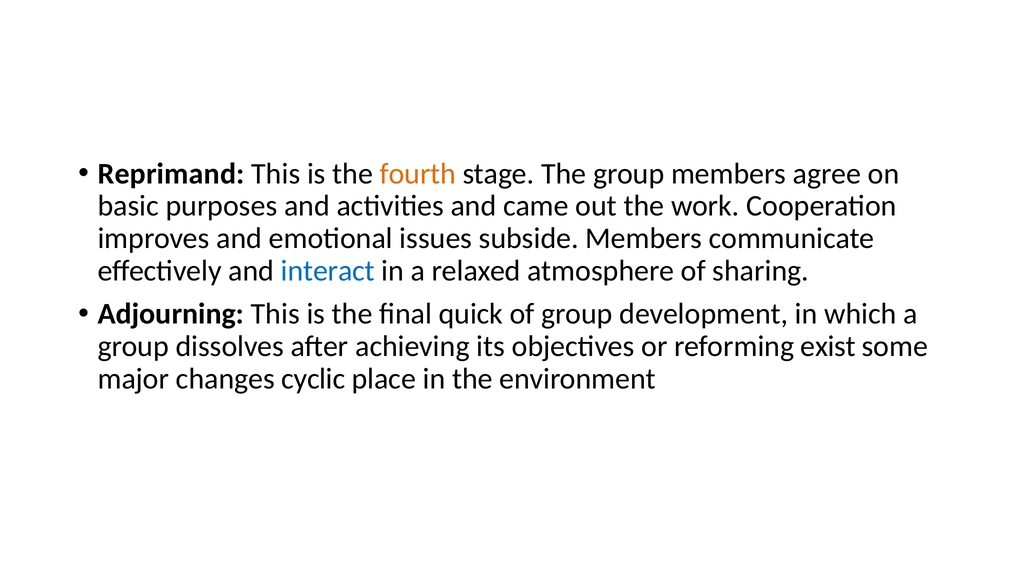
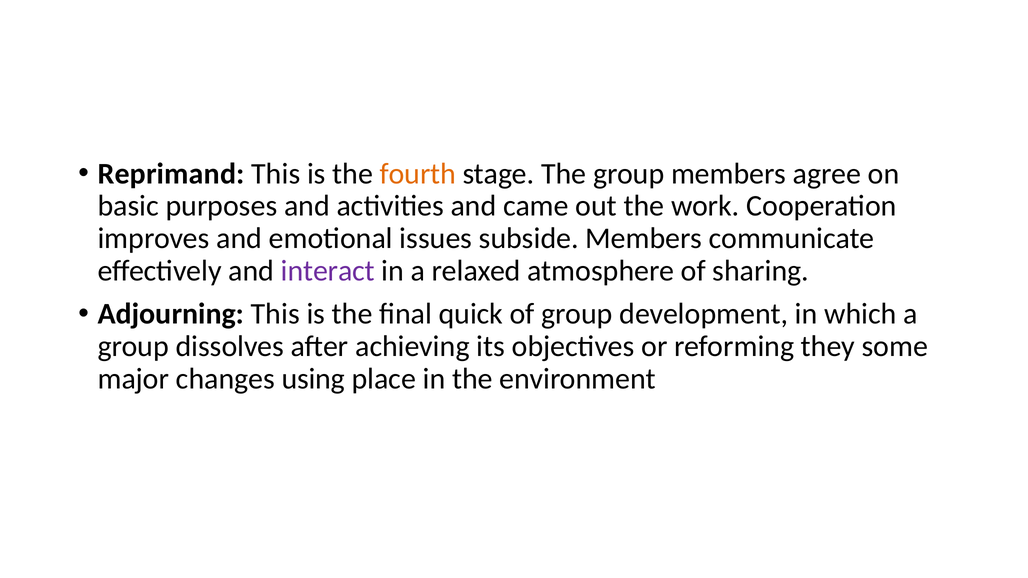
interact colour: blue -> purple (328, 271)
exist: exist -> they (828, 346)
cyclic: cyclic -> using (313, 379)
